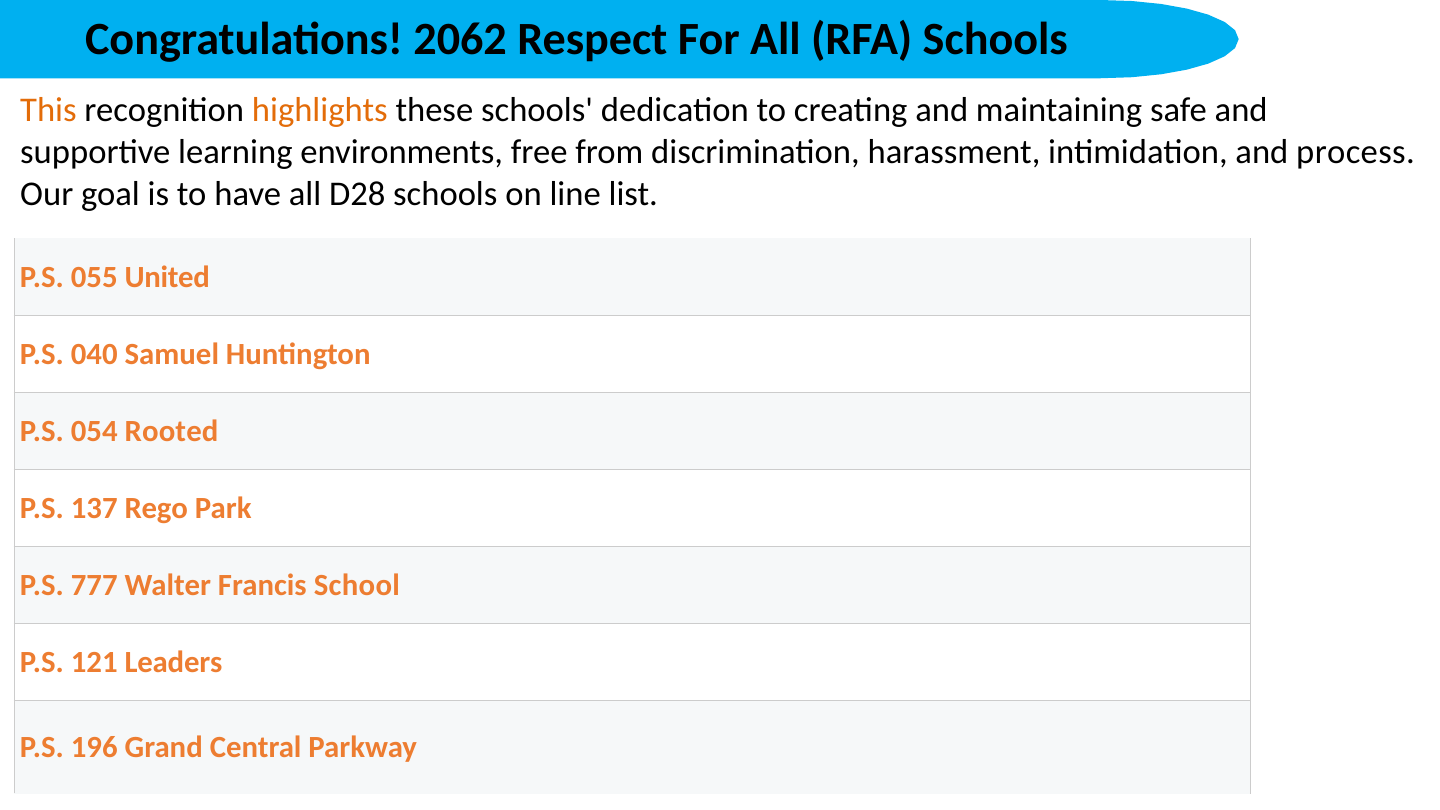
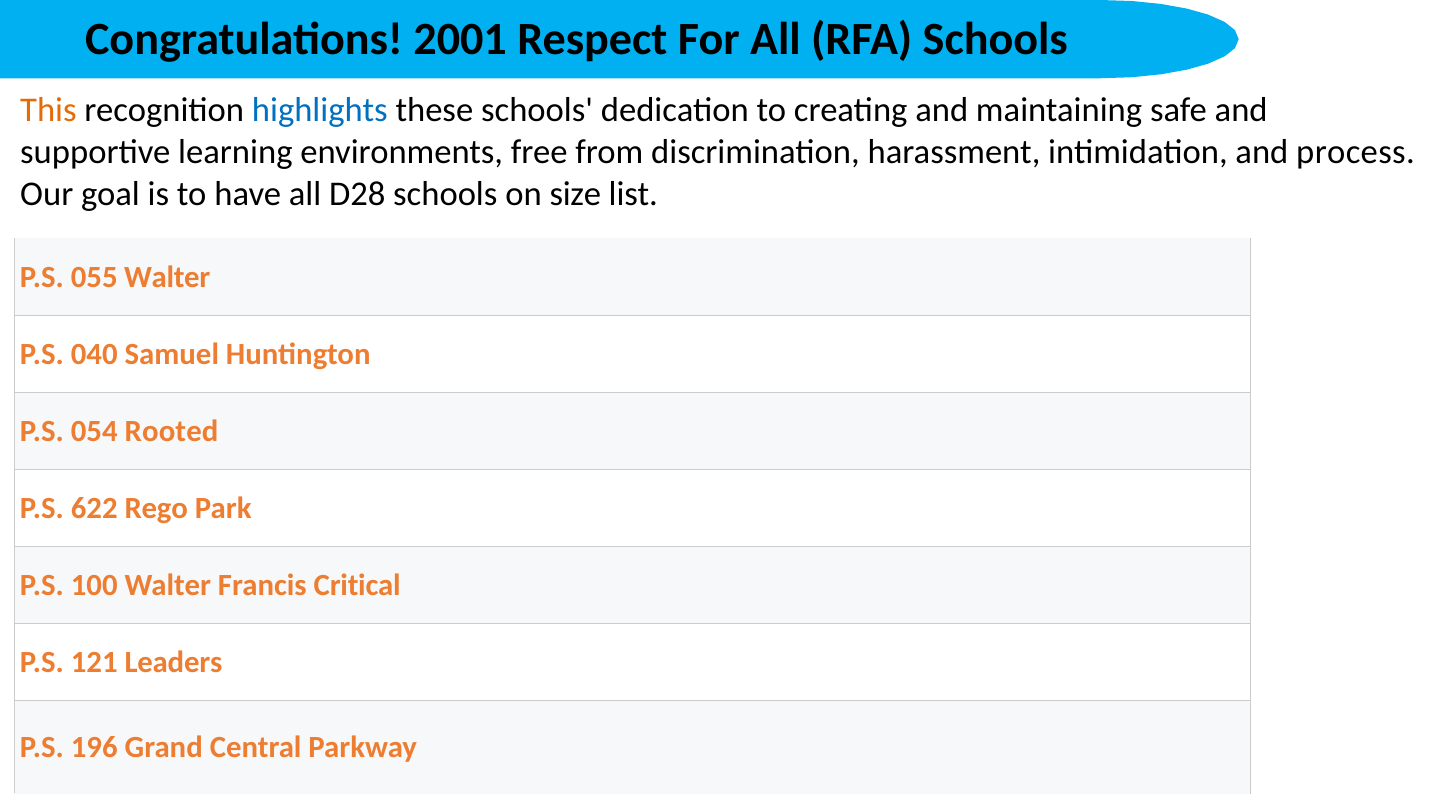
2062: 2062 -> 2001 (460, 39)
highlights colour: orange -> blue (320, 111)
line: line -> size (575, 194)
055 United: United -> Walter (167, 278)
137: 137 -> 622 (94, 508)
777: 777 -> 100 (94, 585)
School: School -> Critical (357, 585)
